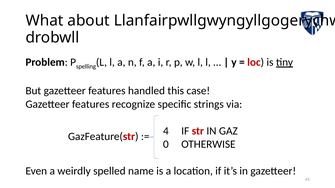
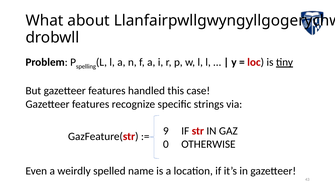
4: 4 -> 9 (166, 131)
